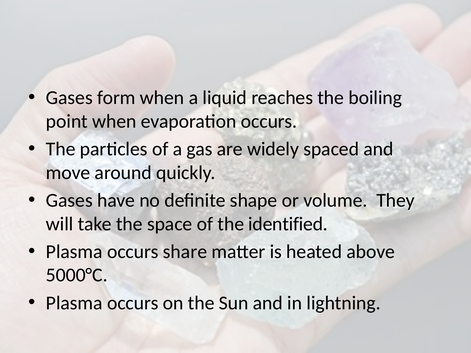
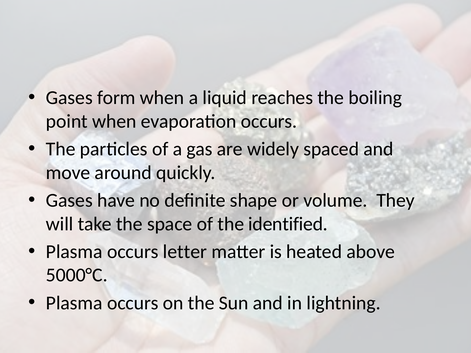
share: share -> letter (185, 252)
